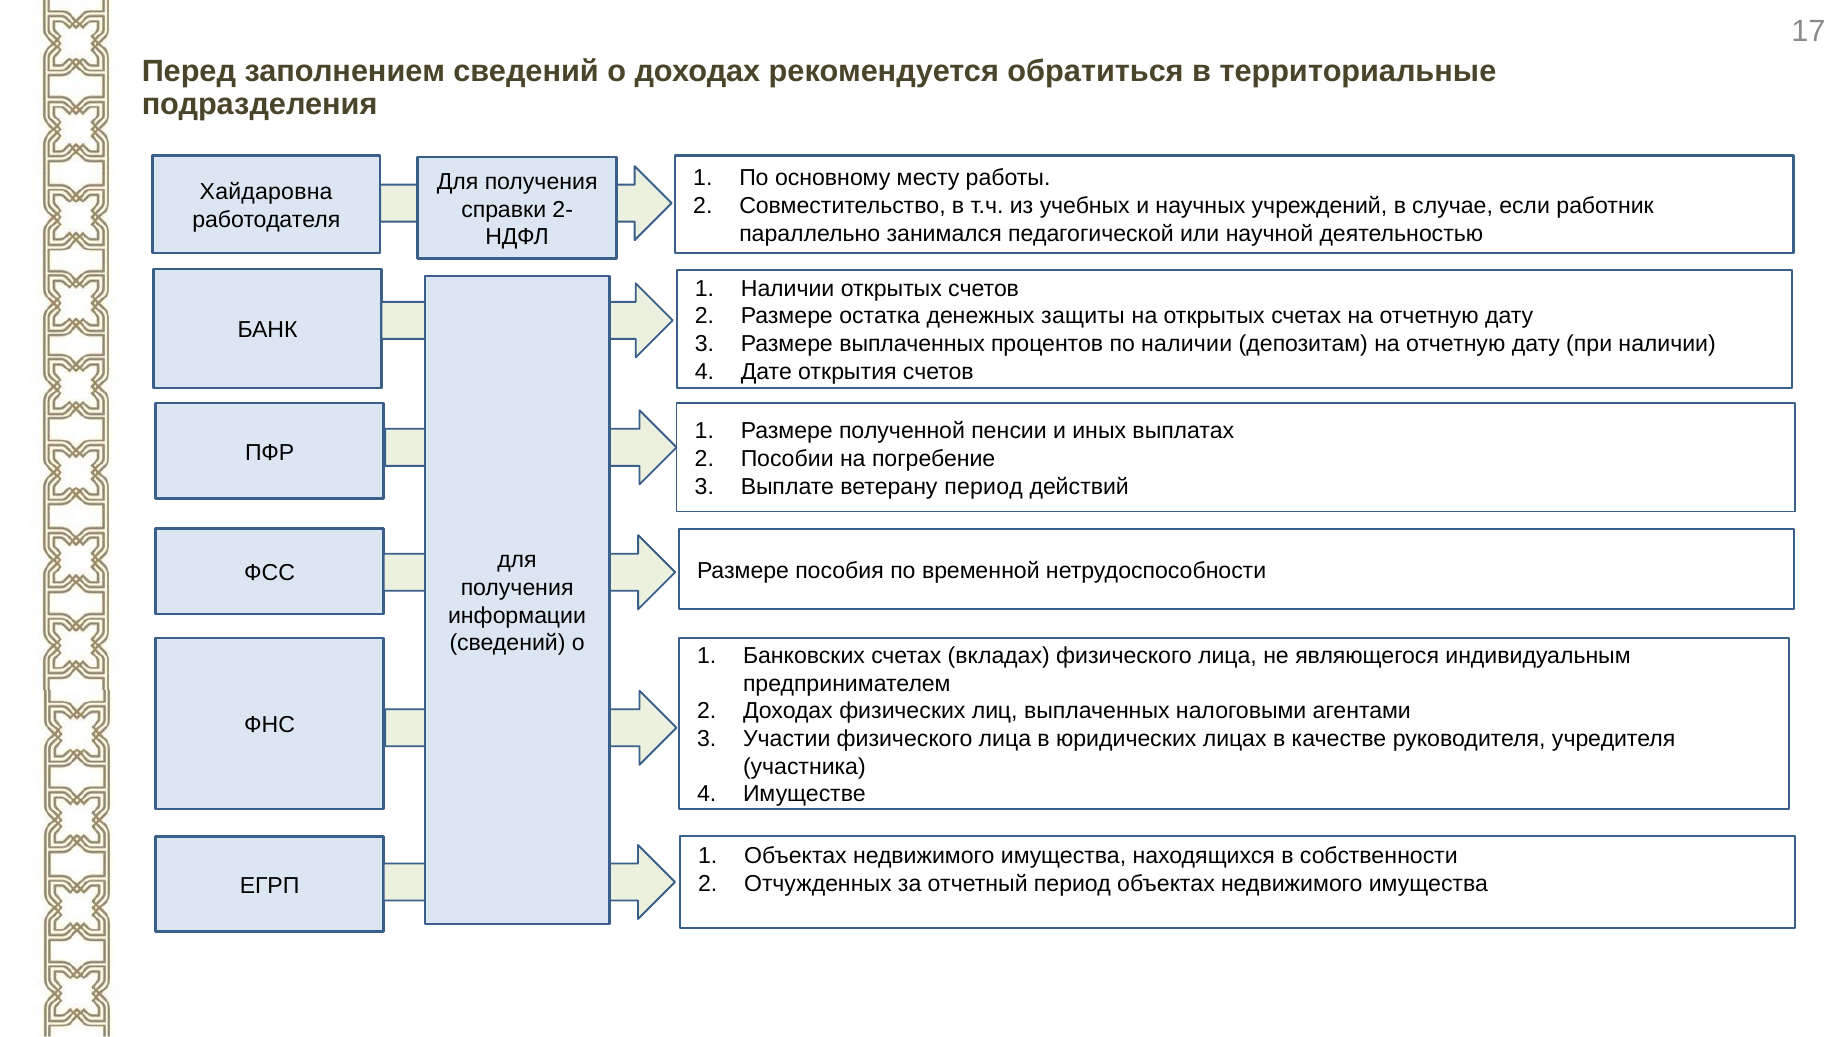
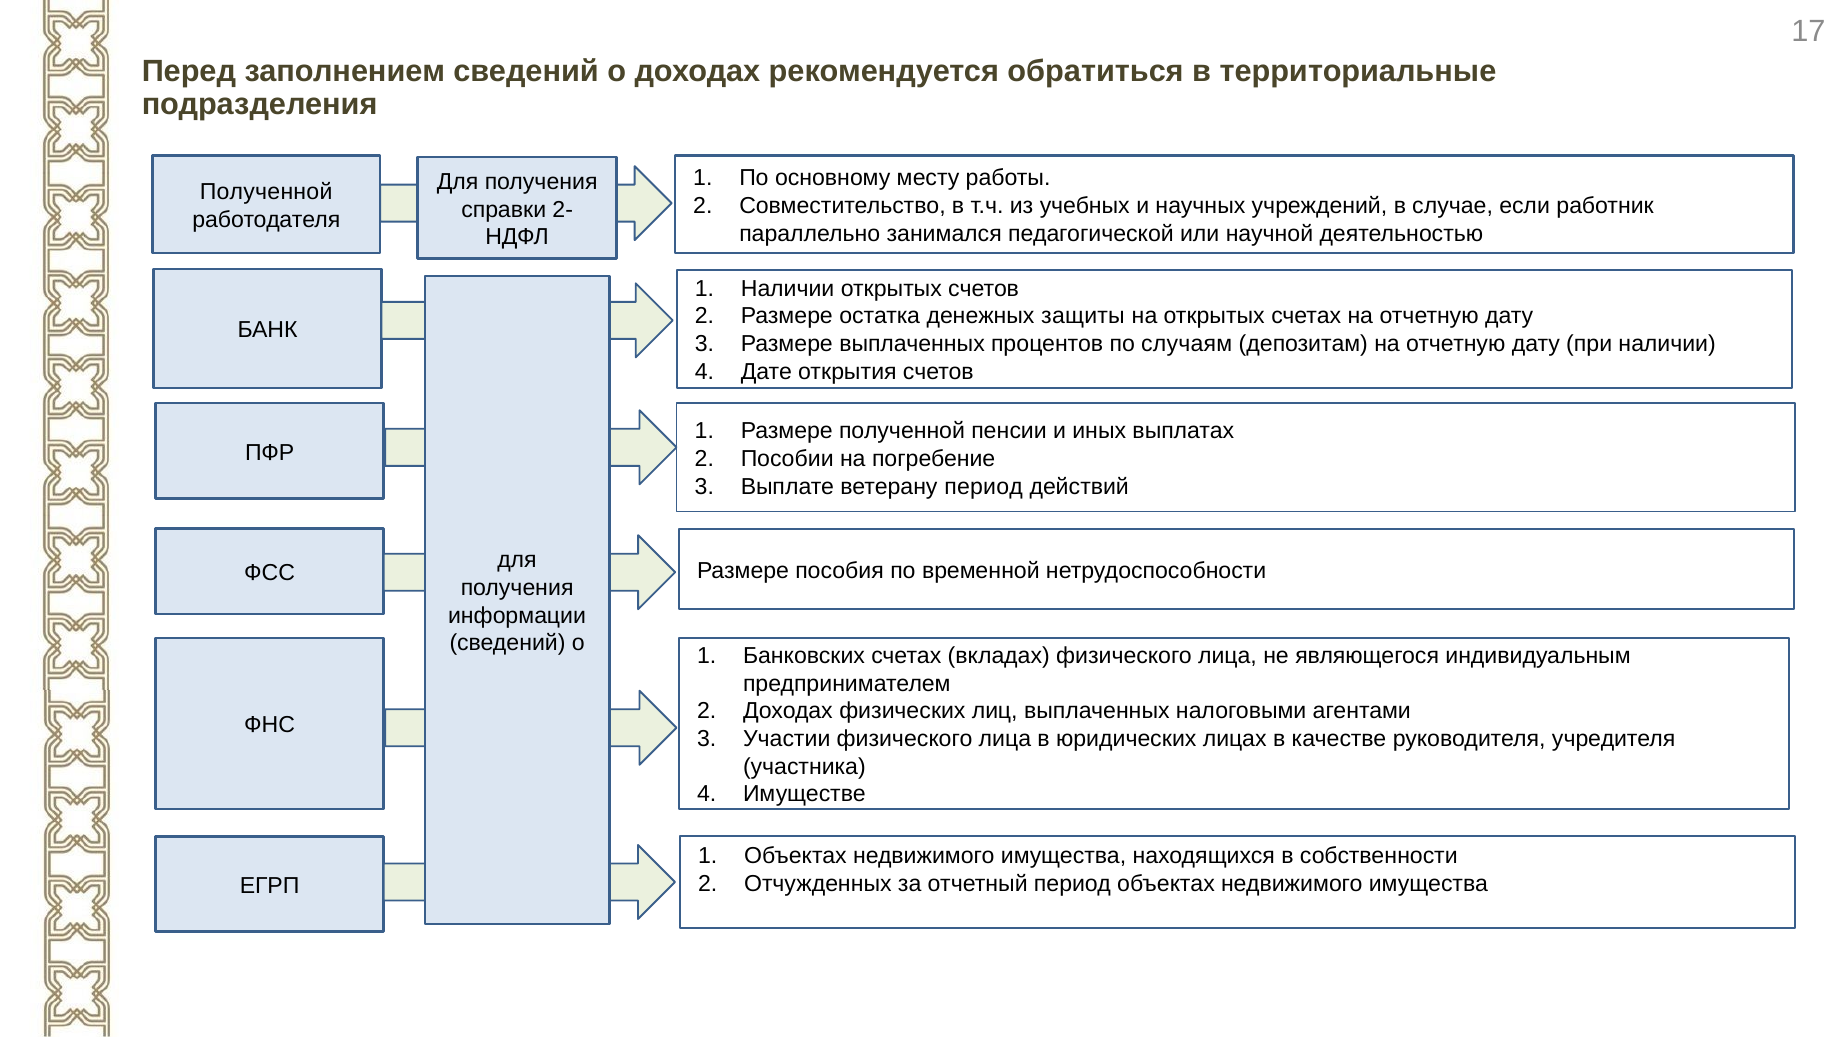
Хайдаровна: Хайдаровна -> Полученной (266, 192)
по наличии: наличии -> случаям (1187, 344)
